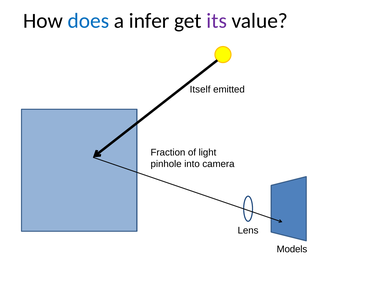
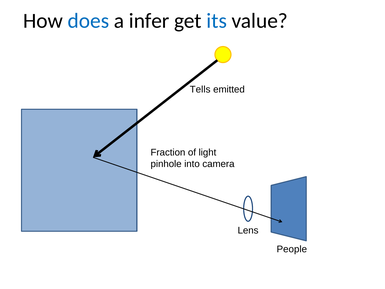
its colour: purple -> blue (217, 21)
Itself: Itself -> Tells (200, 89)
Models: Models -> People (292, 249)
